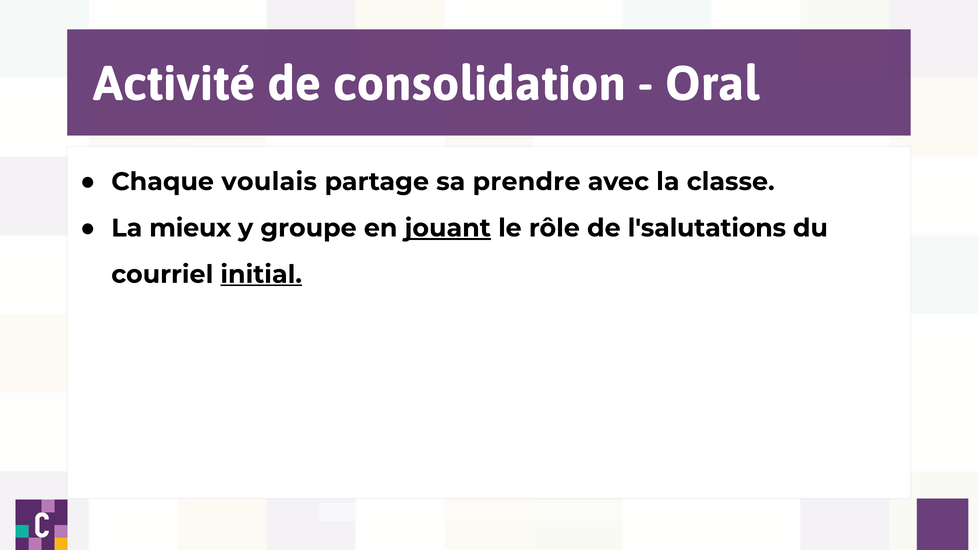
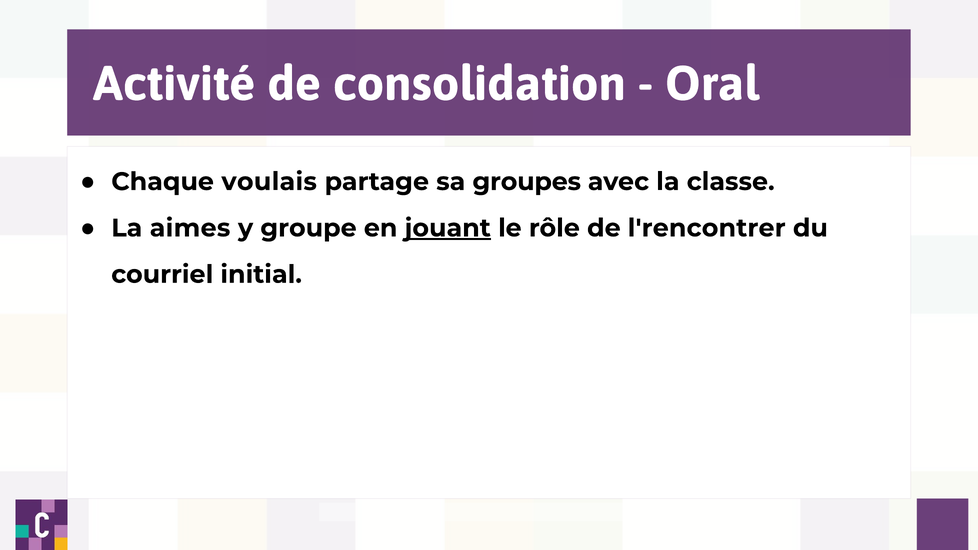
prendre: prendre -> groupes (527, 182)
mieux: mieux -> aimes (190, 228)
l'salutations: l'salutations -> l'rencontrer (707, 228)
initial underline: present -> none (261, 274)
